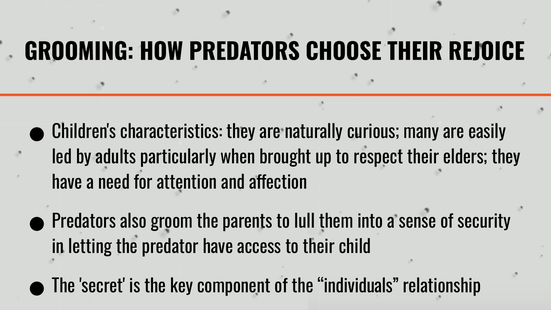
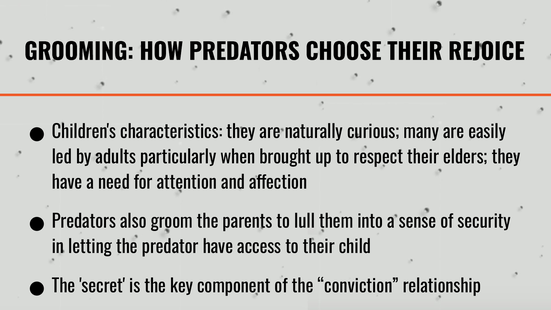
individuals: individuals -> conviction (358, 286)
